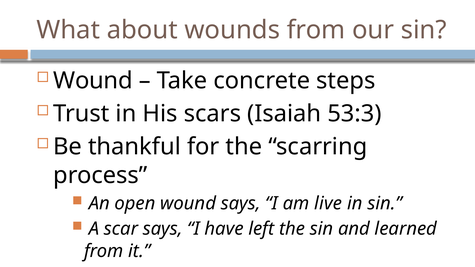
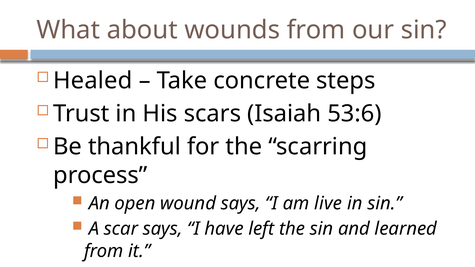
Wound: Wound -> Healed (93, 81)
53:3: 53:3 -> 53:6 (354, 114)
